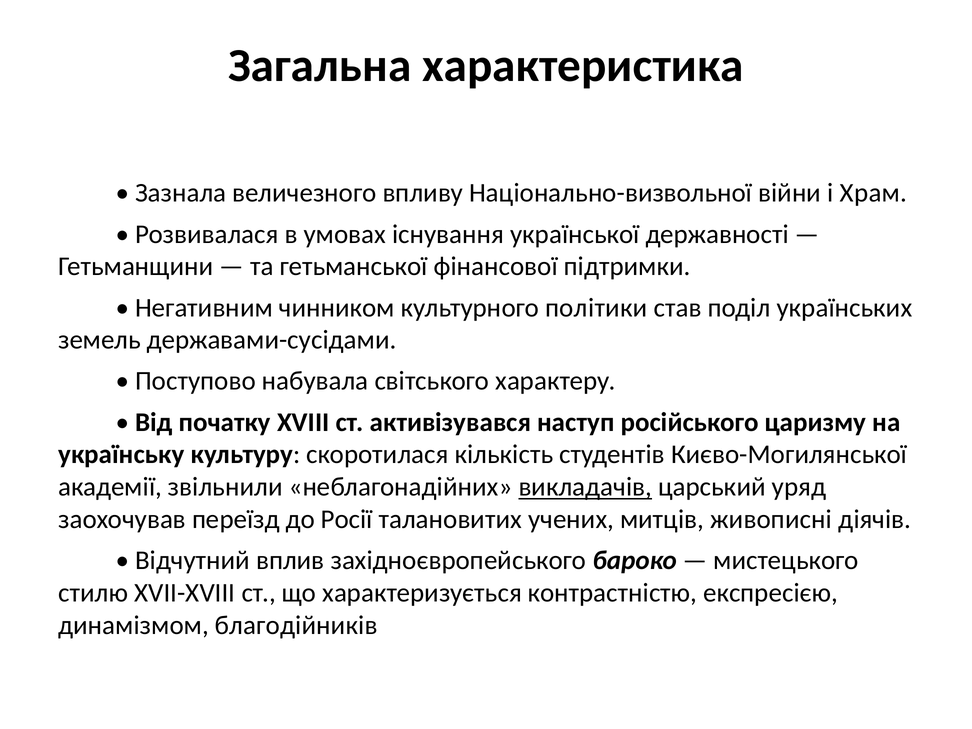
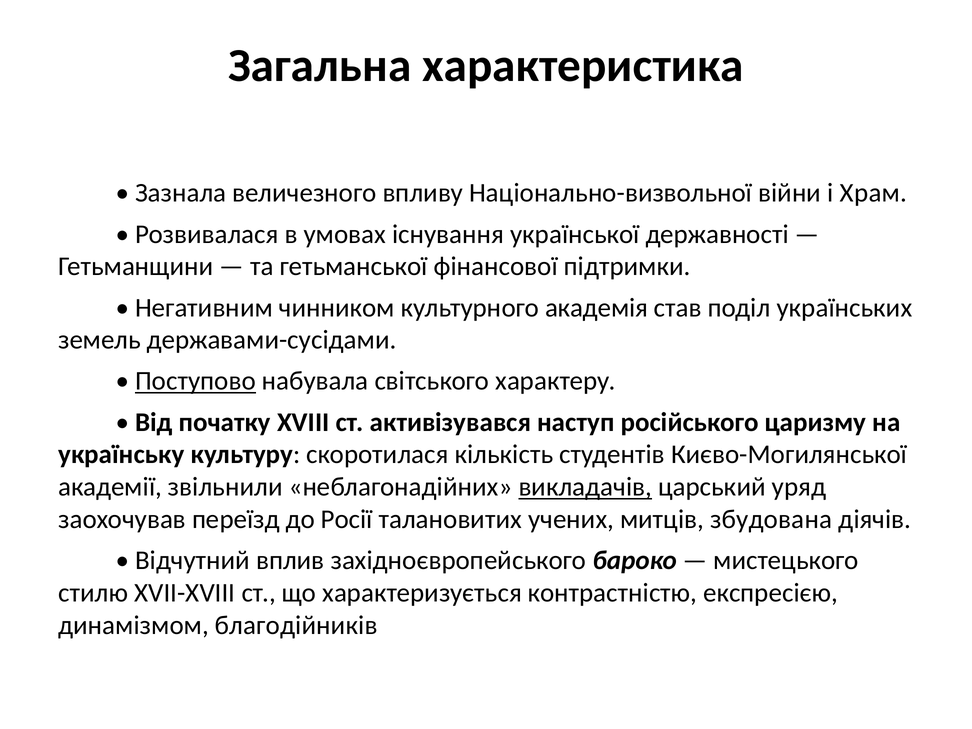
політики: політики -> академія (597, 308)
Поступово underline: none -> present (195, 381)
живописні: живописні -> збудована (771, 519)
